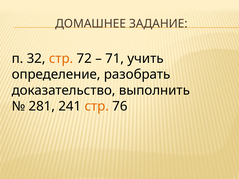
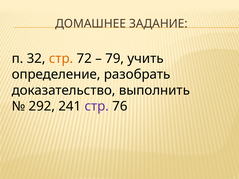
71: 71 -> 79 (115, 59)
281: 281 -> 292 (42, 106)
стр colour: orange -> purple (97, 106)
